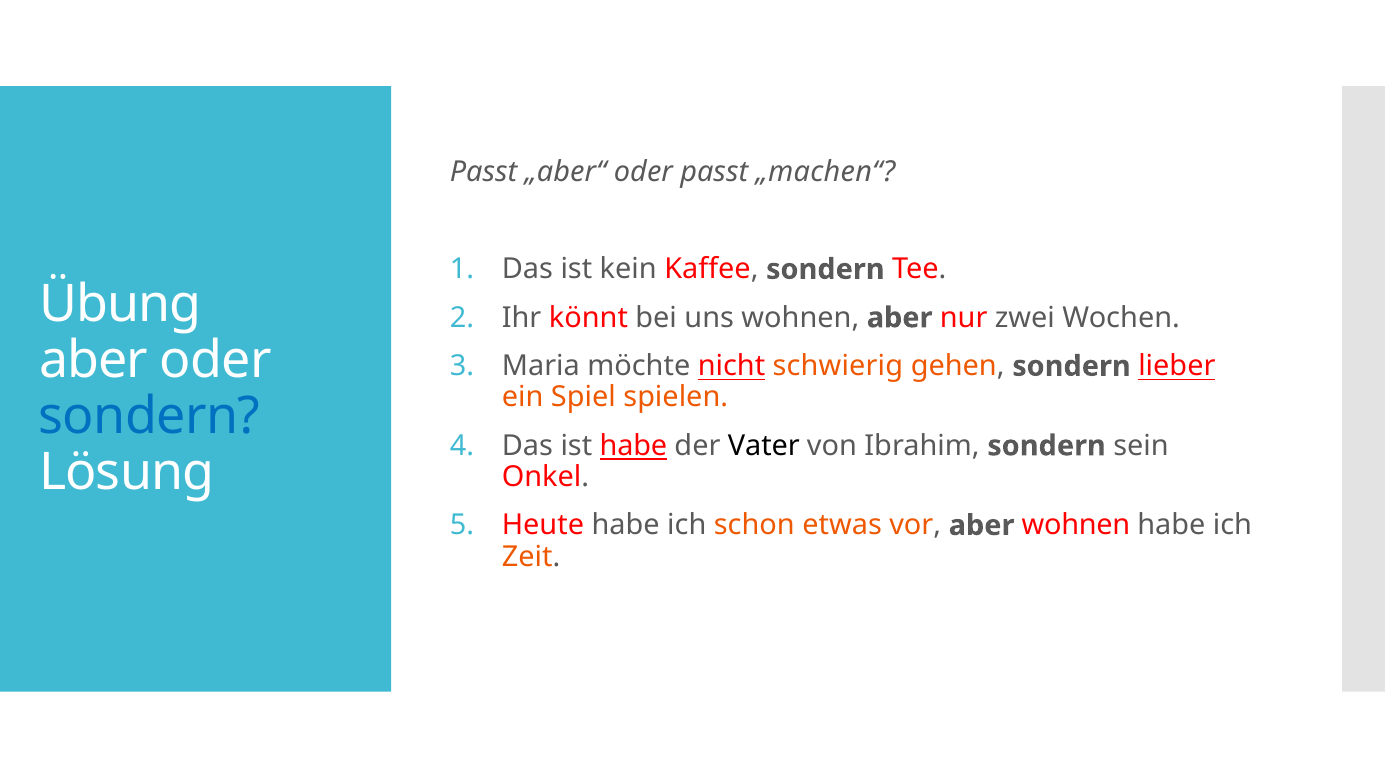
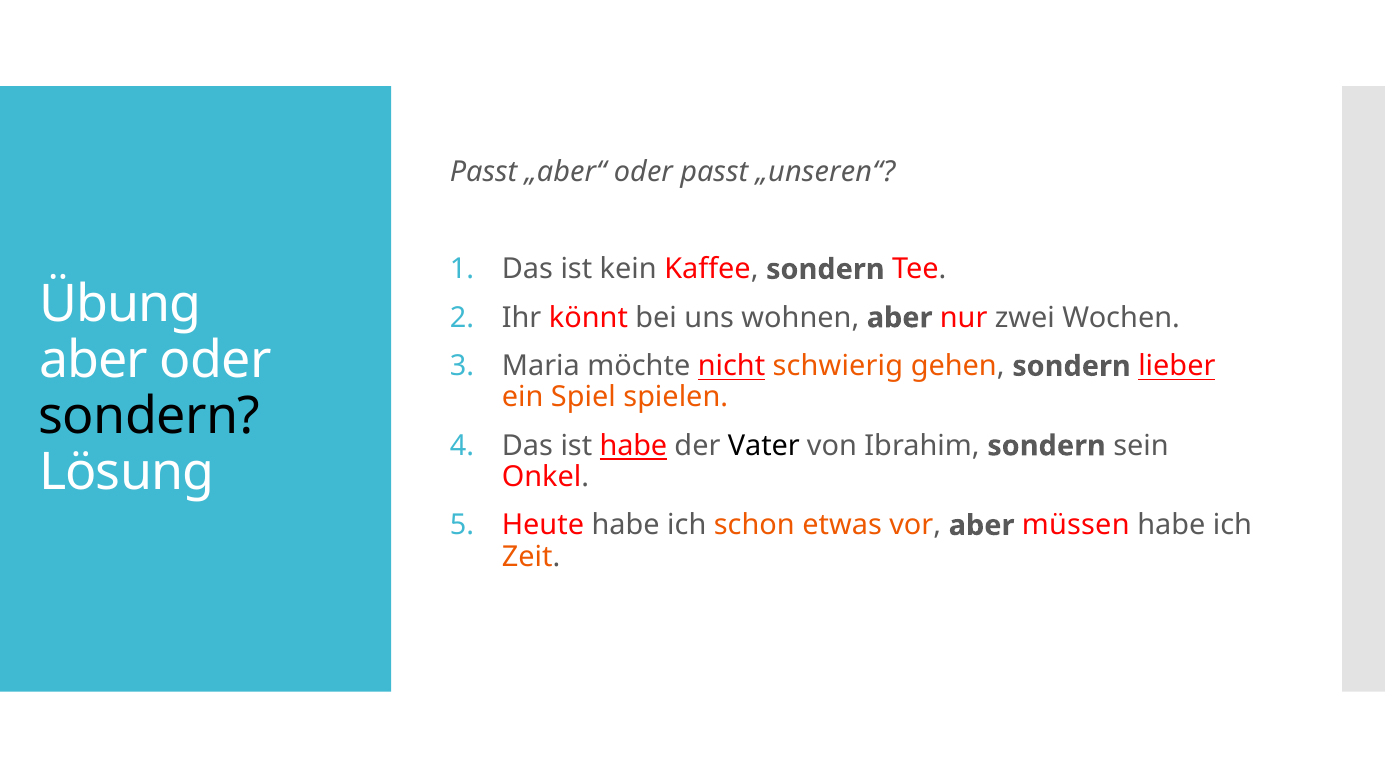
„machen“: „machen“ -> „unseren“ (825, 172)
sondern colour: blue -> black (149, 417)
aber wohnen: wohnen -> müssen (1076, 526)
